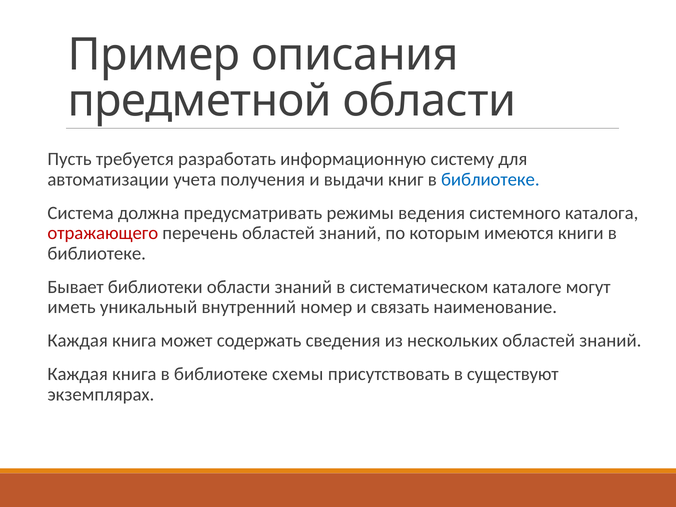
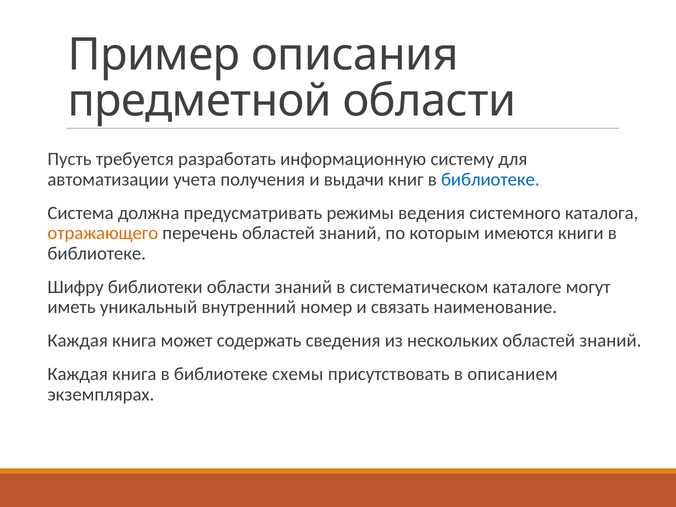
отражающего colour: red -> orange (103, 233)
Бывает: Бывает -> Шифру (76, 287)
существуют: существуют -> описанием (513, 374)
